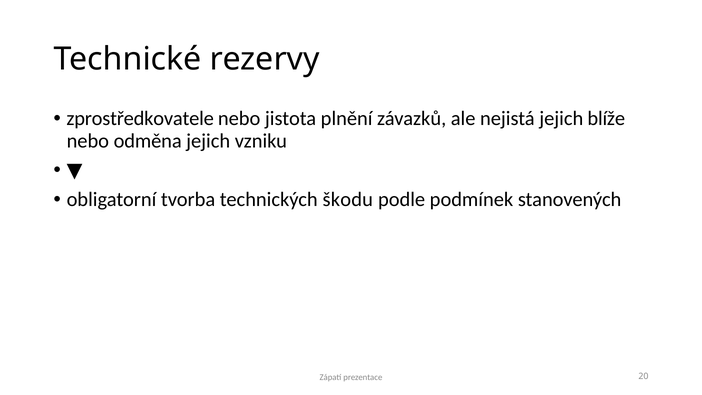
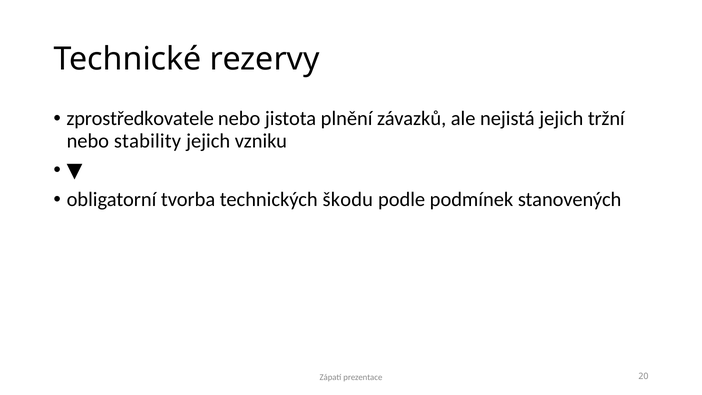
blíže: blíže -> tržní (606, 119)
odměna: odměna -> stability (148, 141)
